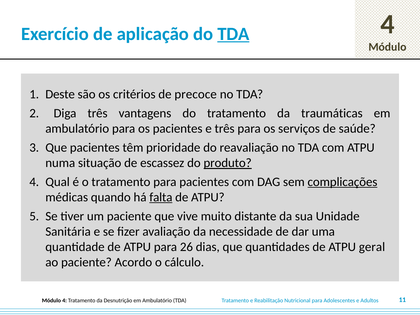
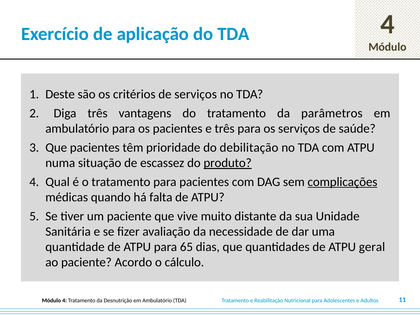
TDA underline: present -> none (233, 34)
de precoce: precoce -> serviços (196, 94)
traumáticas: traumáticas -> parâmetros (332, 113)
reavaliação: reavaliação -> debilitação (249, 148)
falta underline: present -> none (161, 197)
26: 26 -> 65 (186, 247)
